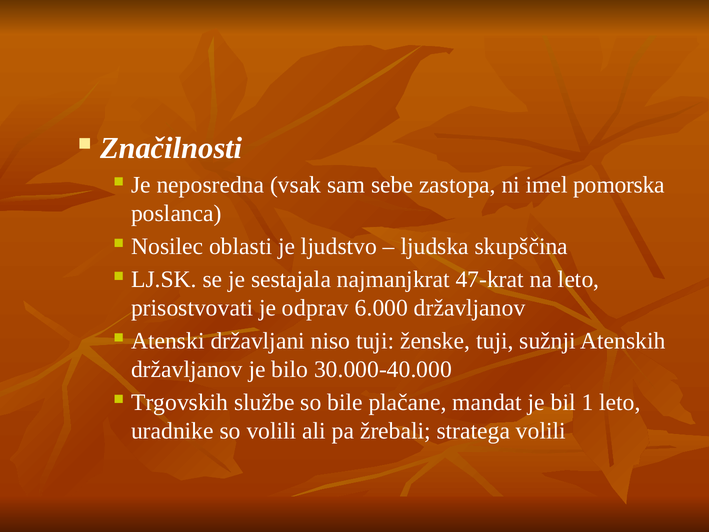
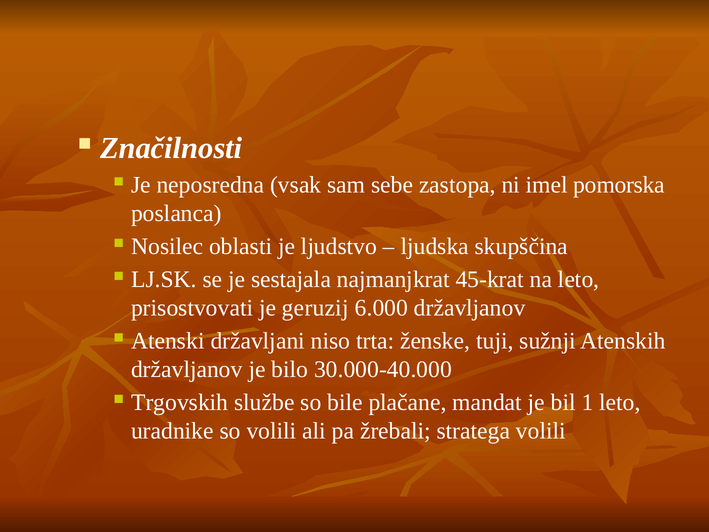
47-krat: 47-krat -> 45-krat (490, 279)
odprav: odprav -> geruzij (315, 308)
niso tuji: tuji -> trta (375, 341)
